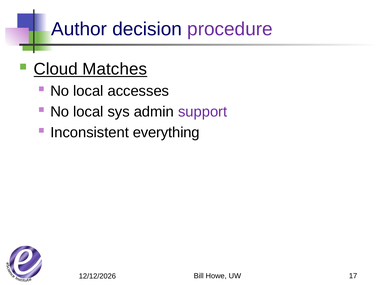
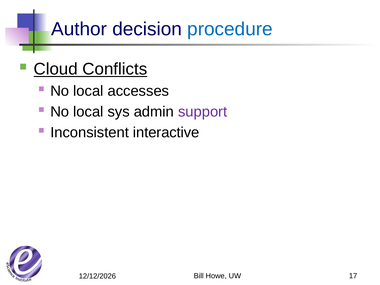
procedure colour: purple -> blue (230, 29)
Matches: Matches -> Conflicts (115, 69)
everything: everything -> interactive (166, 132)
